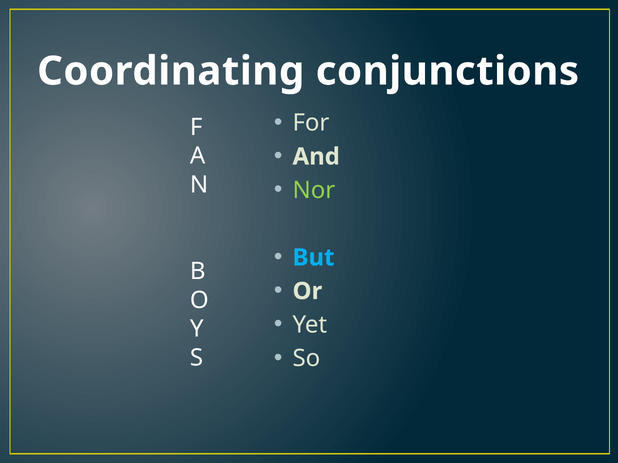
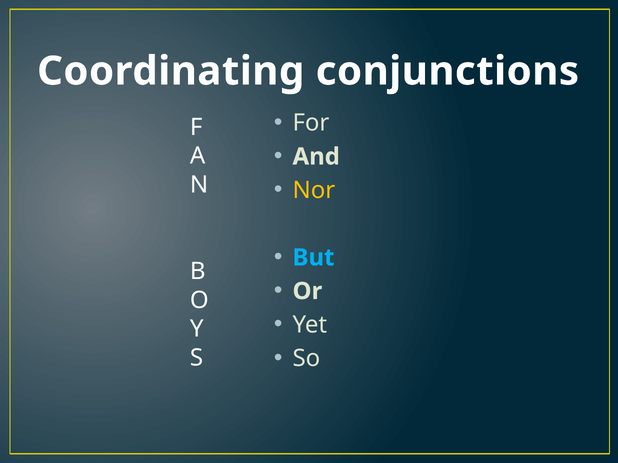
Nor colour: light green -> yellow (314, 190)
